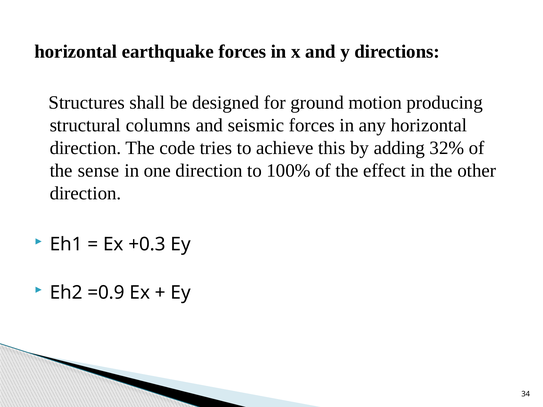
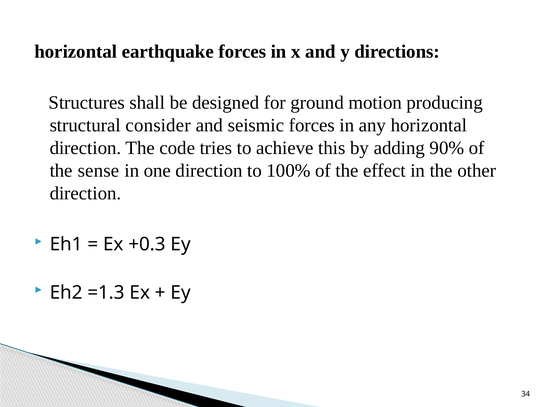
columns: columns -> consider (158, 125)
32%: 32% -> 90% (447, 148)
=0.9: =0.9 -> =1.3 (106, 293)
